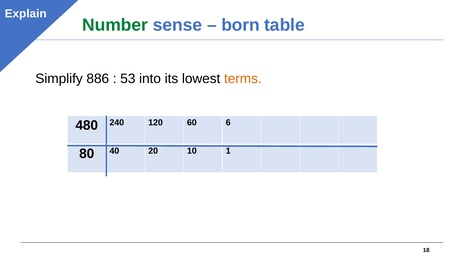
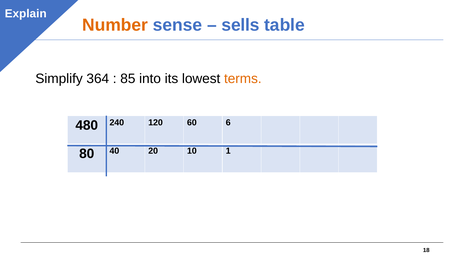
Number colour: green -> orange (115, 25)
born: born -> sells (241, 25)
886: 886 -> 364 (98, 79)
53: 53 -> 85 (128, 79)
